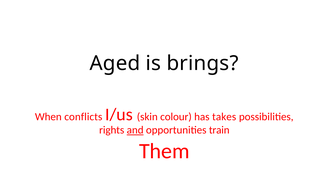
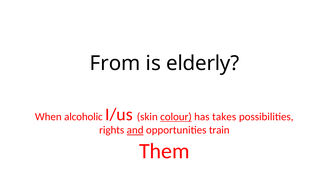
Aged: Aged -> From (115, 63)
brings: brings -> elderly (203, 63)
conflicts: conflicts -> alcoholic (83, 117)
colour underline: none -> present (176, 117)
